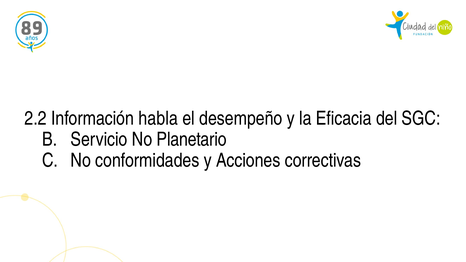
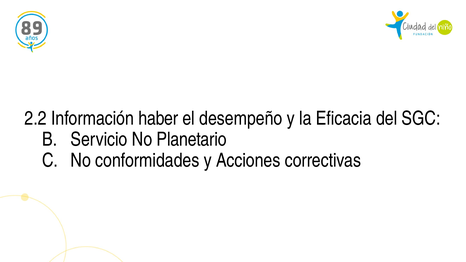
habla: habla -> haber (158, 119)
